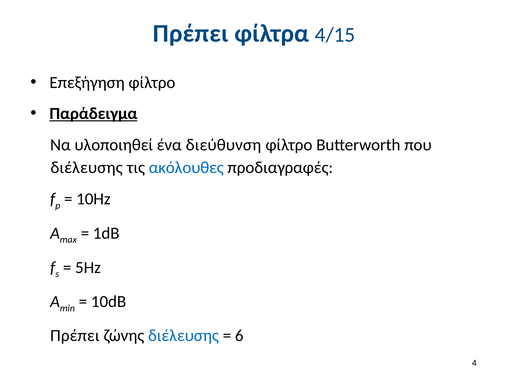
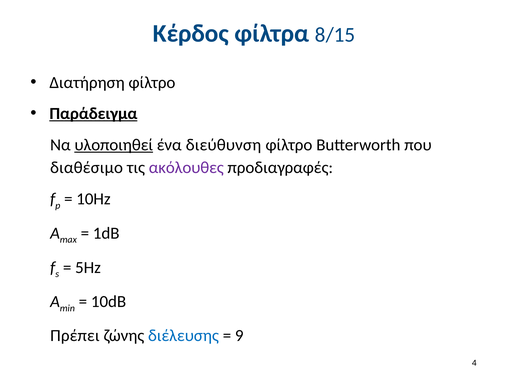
Πρέπει: Πρέπει -> Κέρδος (191, 33)
4/15: 4/15 -> 8/15 (335, 35)
Επεξήγηση: Επεξήγηση -> Διατήρηση (87, 83)
υλοποιηθεί underline: none -> present (114, 145)
διέλευσης: διέλευσης -> διαθέσιμο (87, 168)
ακόλουθες colour: blue -> purple (186, 168)
6: 6 -> 9 (239, 336)
